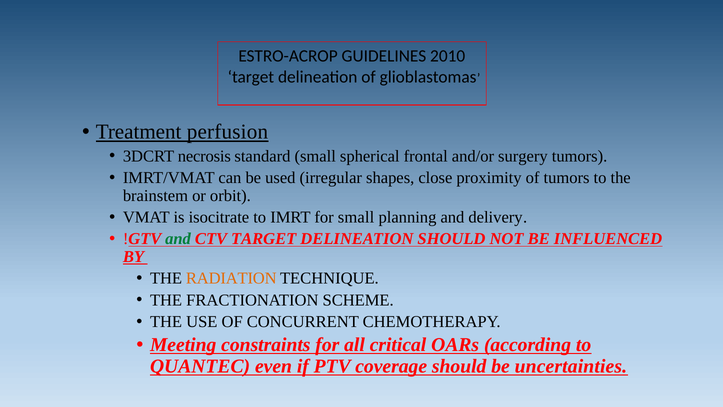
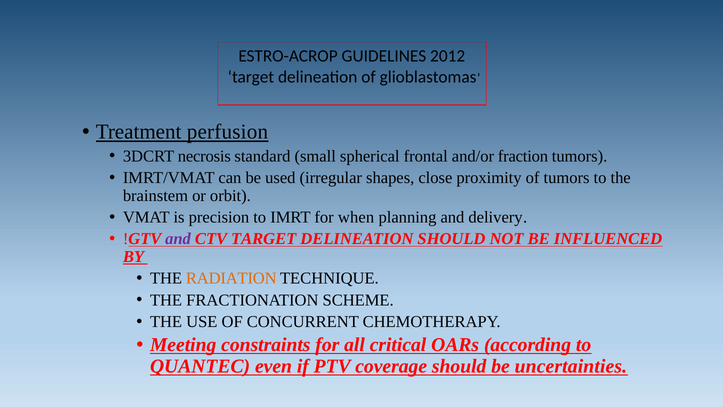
2010: 2010 -> 2012 (448, 56)
surgery: surgery -> fraction (523, 156)
isocitrate: isocitrate -> precision (219, 217)
for small: small -> when (356, 217)
and colour: green -> purple (178, 239)
